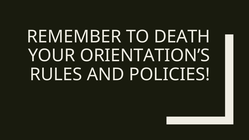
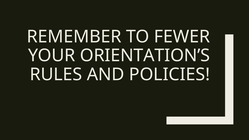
DEATH: DEATH -> FEWER (182, 37)
